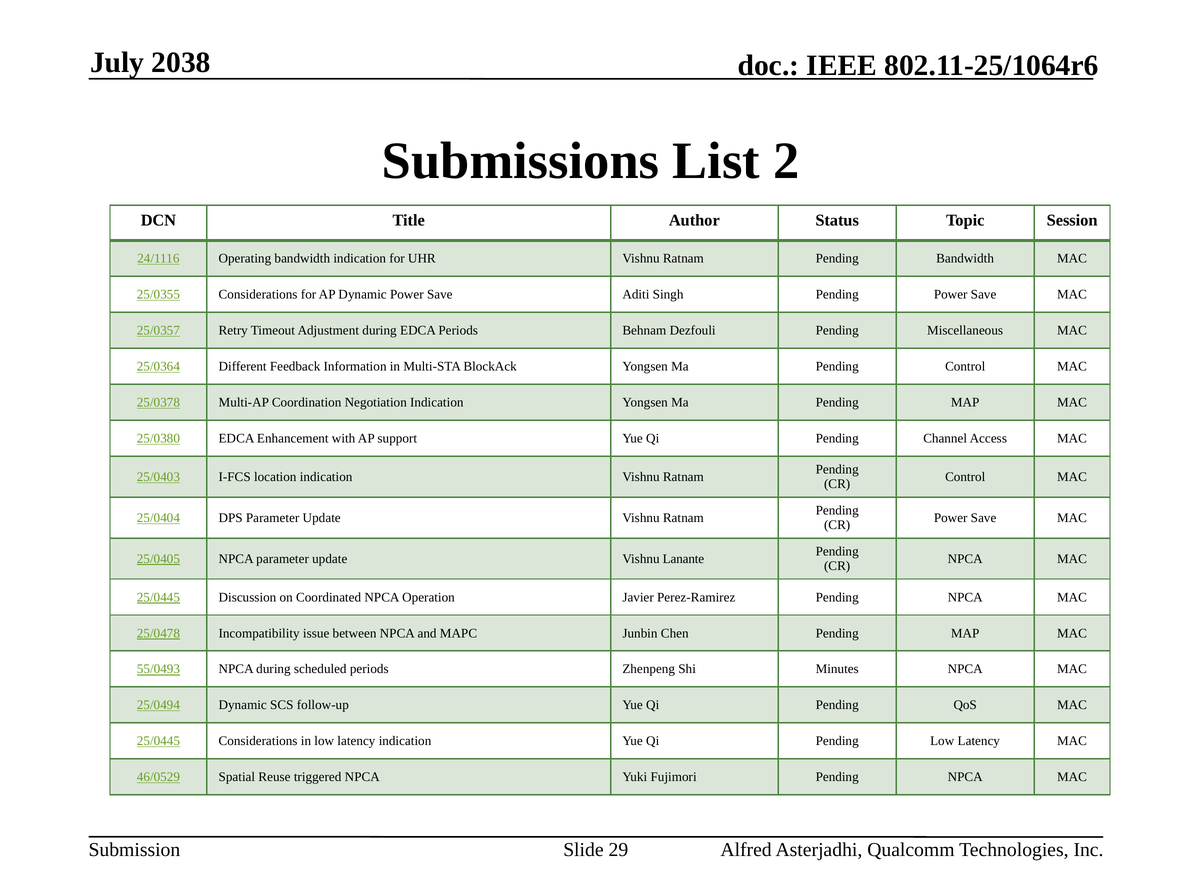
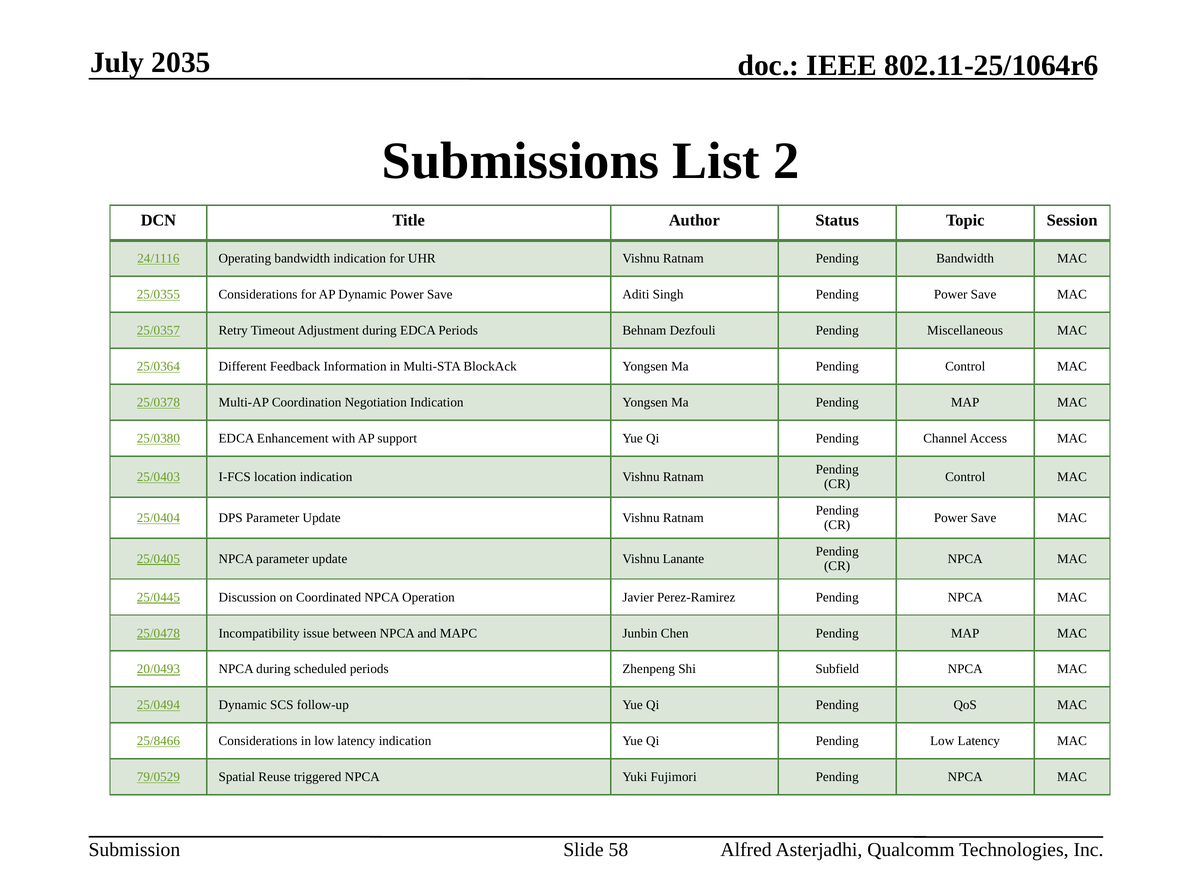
2038: 2038 -> 2035 (181, 63)
55/0493: 55/0493 -> 20/0493 (158, 670)
Minutes: Minutes -> Subfield (837, 670)
25/0445: 25/0445 -> 25/8466 (158, 741)
46/0529: 46/0529 -> 79/0529 (158, 777)
29: 29 -> 58 (618, 850)
